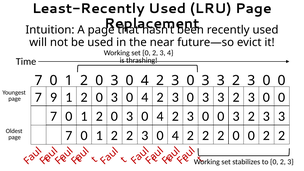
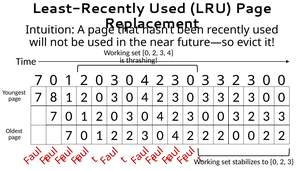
9: 9 -> 8 (54, 97)
